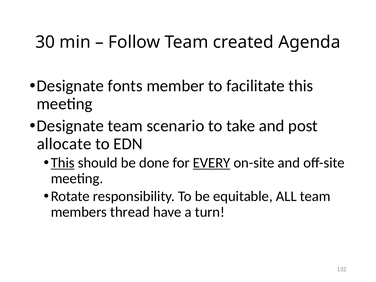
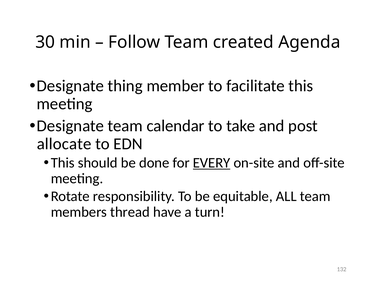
fonts: fonts -> thing (125, 86)
scenario: scenario -> calendar (176, 126)
This underline: present -> none (63, 163)
